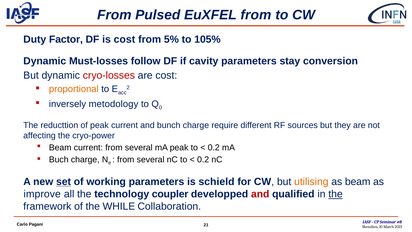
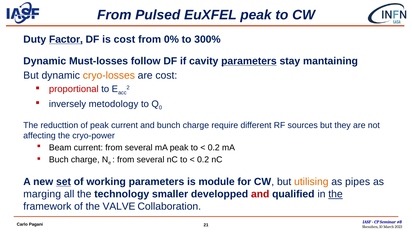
EuXFEL from: from -> peak (256, 15)
Factor underline: none -> present (66, 39)
5%: 5% -> 0% (171, 39)
105%: 105% -> 300% (207, 39)
parameters underline: none -> present (249, 61)
conversion: conversion -> mantaining (330, 61)
cryo-losses colour: red -> orange (109, 75)
proportional colour: orange -> red (74, 89)
schield: schield -> module (217, 182)
as beam: beam -> pipes (358, 182)
improve: improve -> marging (42, 194)
coupler: coupler -> smaller (170, 194)
WHILE: WHILE -> VALVE (119, 206)
